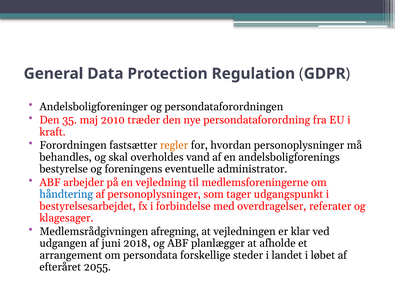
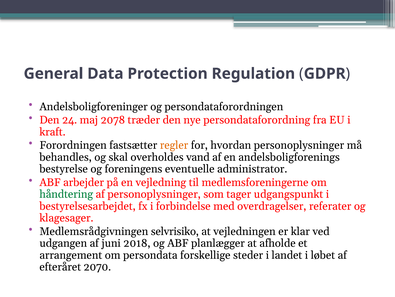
35: 35 -> 24 (70, 120)
2010: 2010 -> 2078 (113, 120)
håndtering colour: blue -> green (66, 194)
afregning: afregning -> selvrisiko (175, 231)
2055: 2055 -> 2070 (97, 266)
